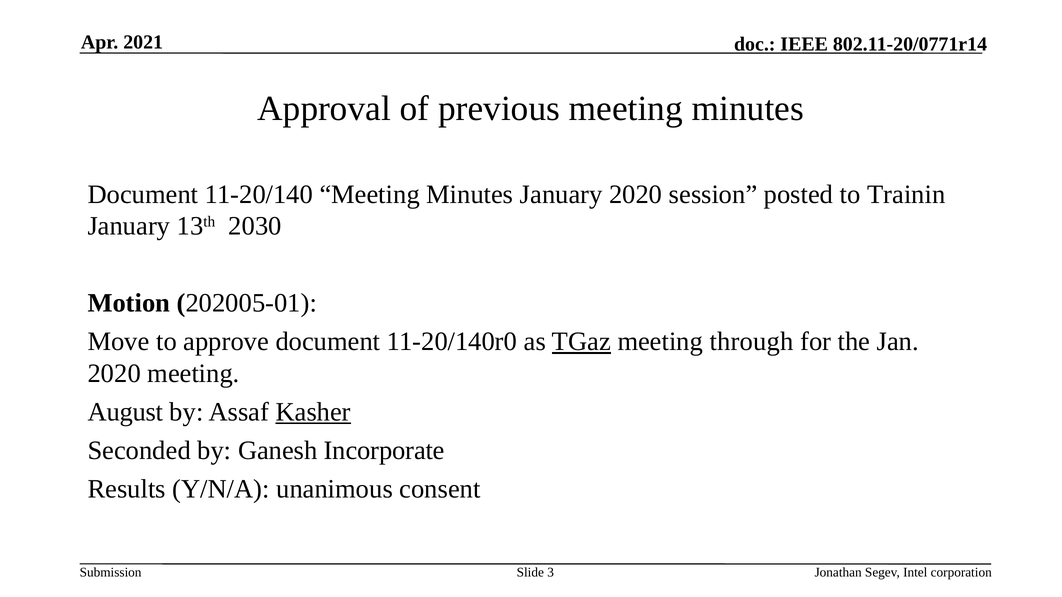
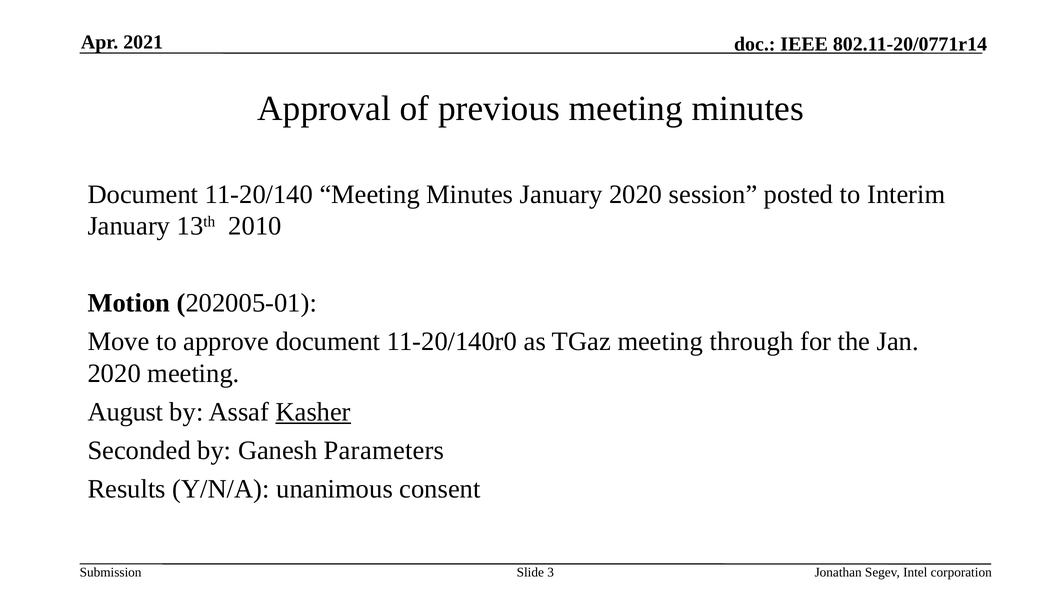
Trainin: Trainin -> Interim (906, 194)
2030: 2030 -> 2010 (255, 226)
TGaz underline: present -> none (581, 342)
Incorporate: Incorporate -> Parameters (384, 451)
